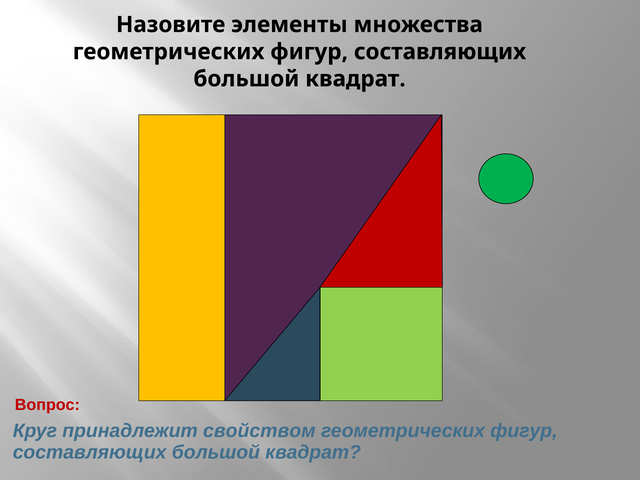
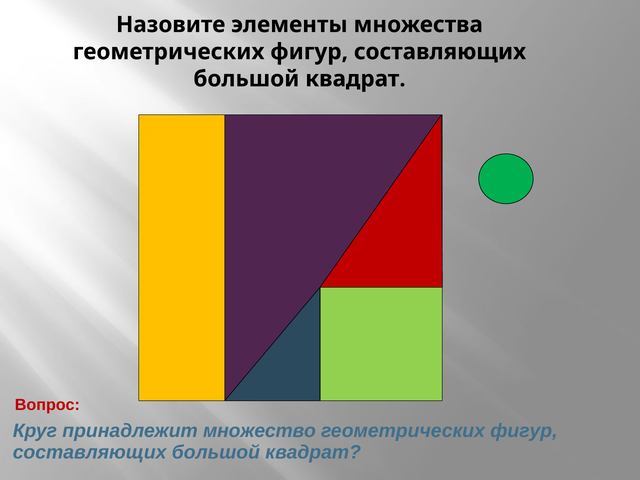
свойством: свойством -> множество (259, 431)
